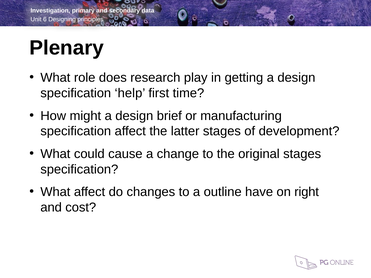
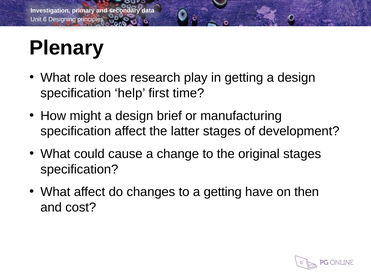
a outline: outline -> getting (223, 192)
right: right -> then (307, 192)
